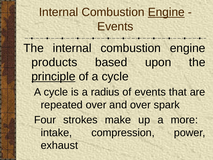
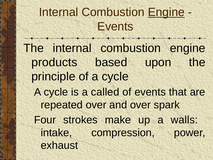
principle underline: present -> none (53, 76)
radius: radius -> called (105, 92)
more: more -> walls (184, 120)
